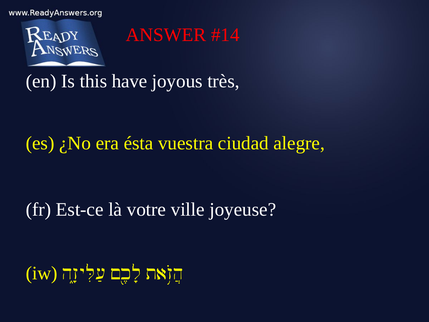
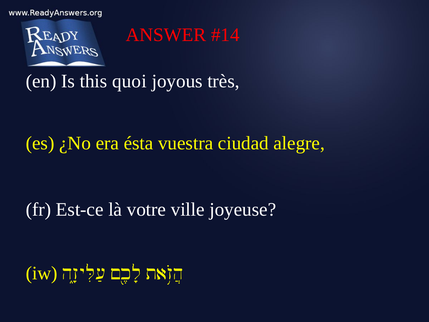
have: have -> quoi (129, 81)
